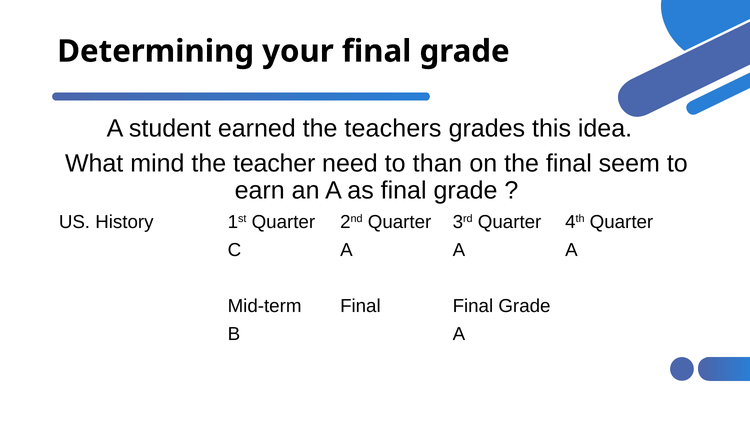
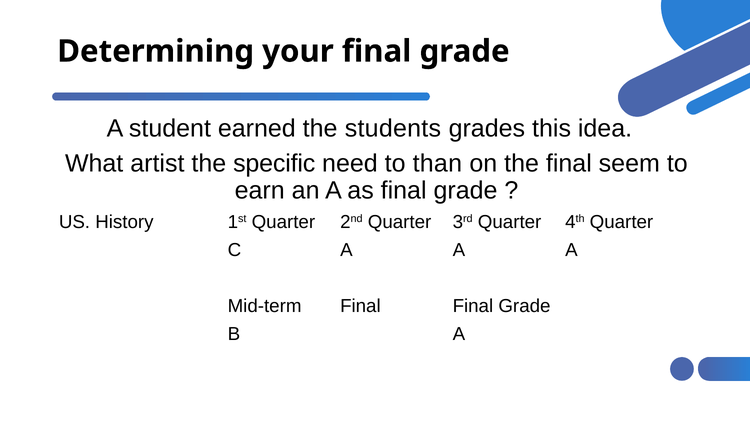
teachers: teachers -> students (393, 128)
mind: mind -> artist (157, 163)
teacher: teacher -> specific (274, 163)
